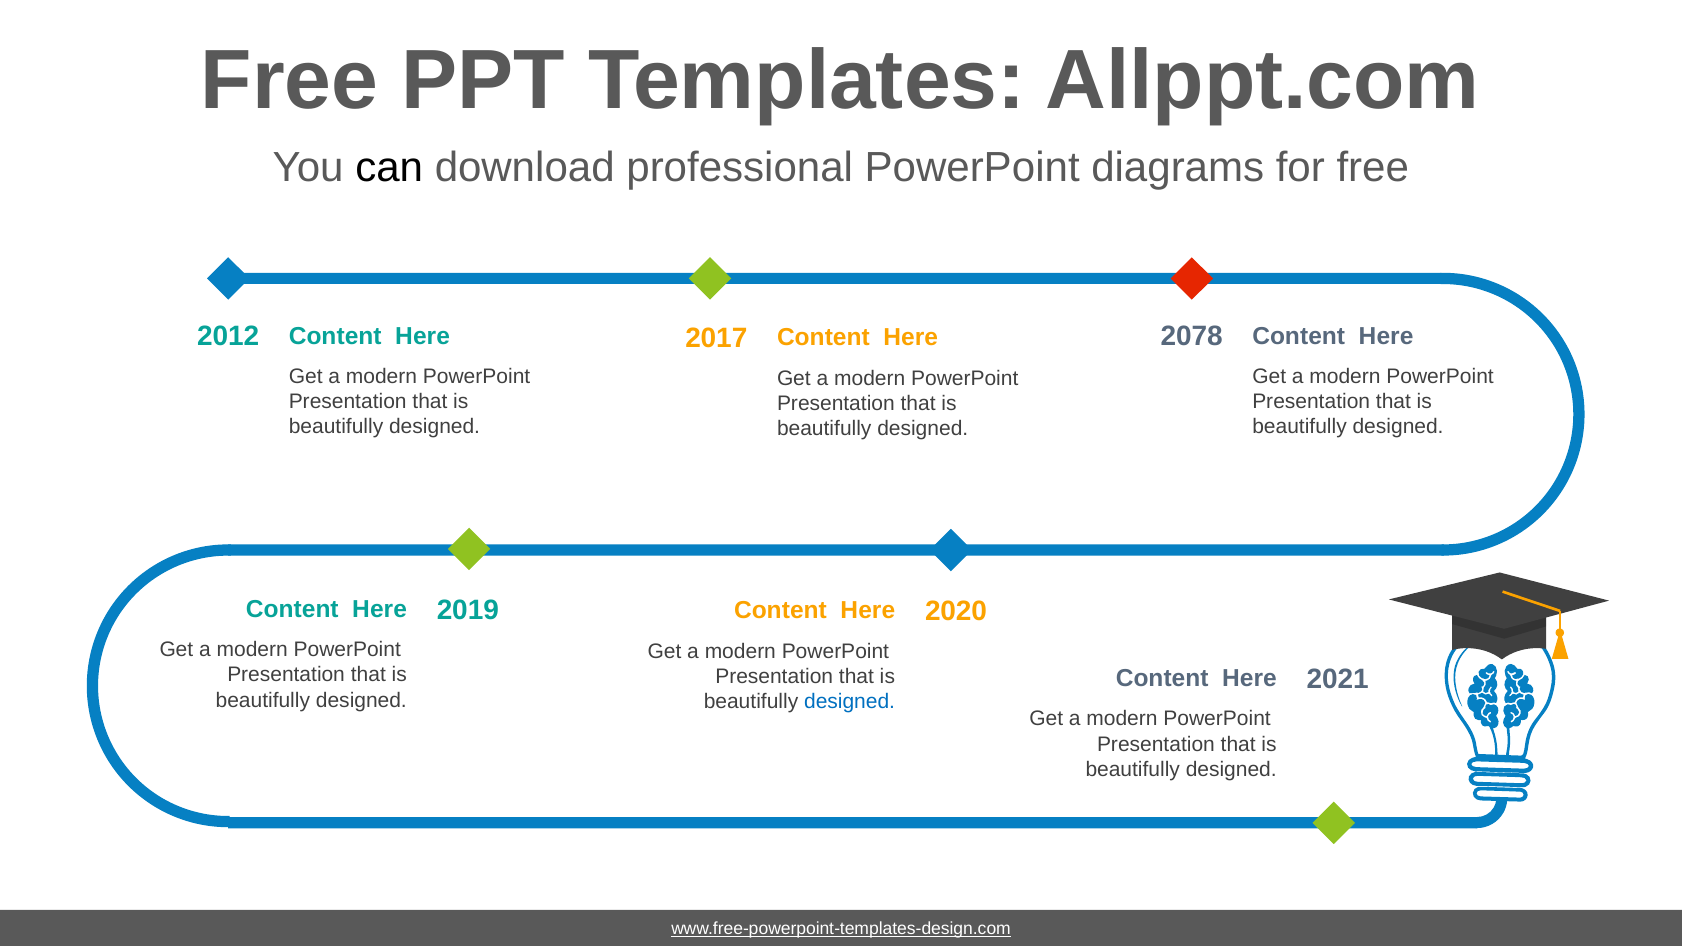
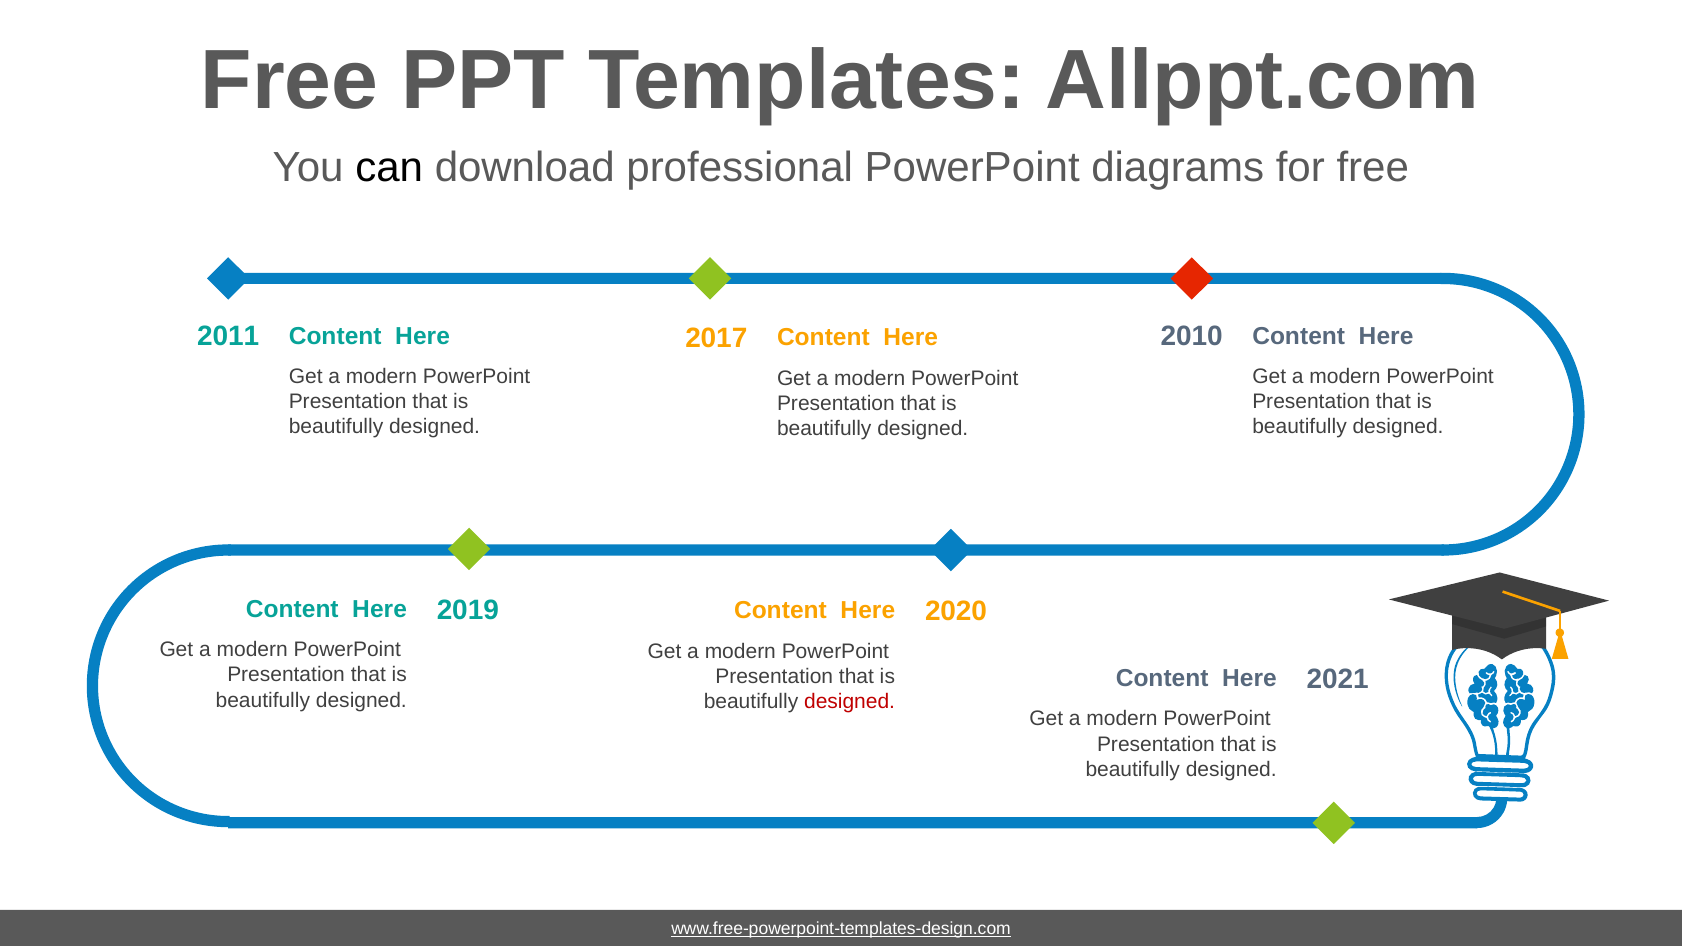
2012: 2012 -> 2011 (228, 337)
2078: 2078 -> 2010 (1192, 337)
designed colour: blue -> red (850, 702)
